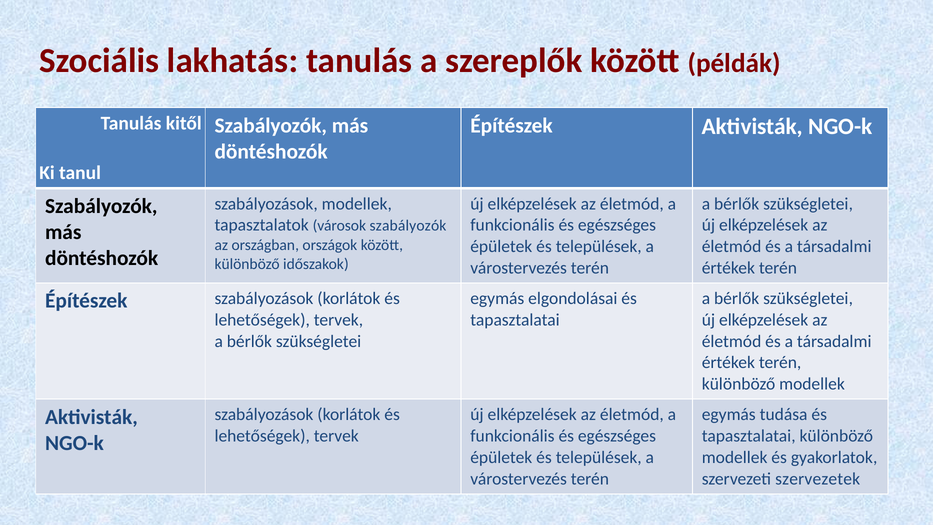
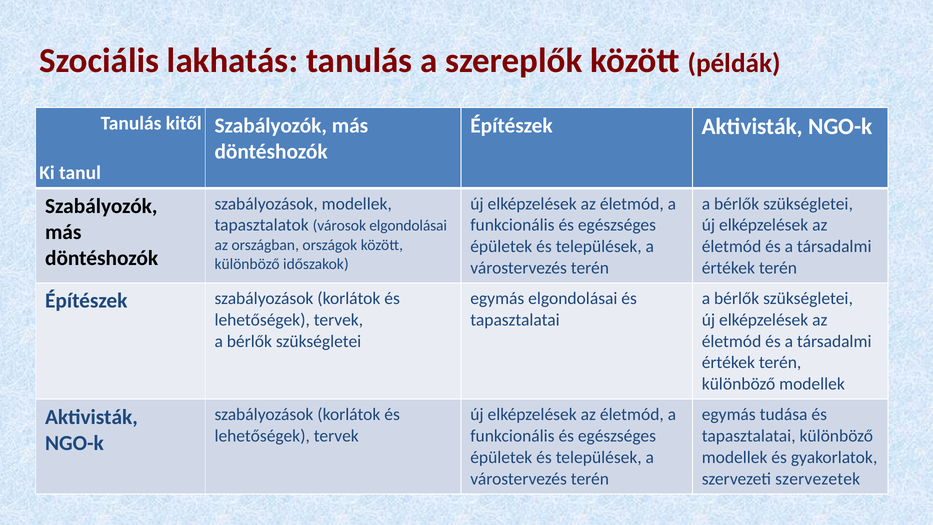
városok szabályozók: szabályozók -> elgondolásai (408, 226)
